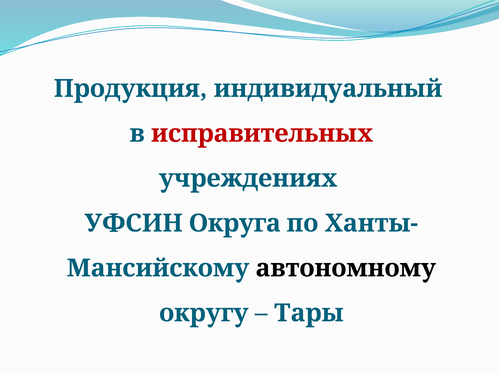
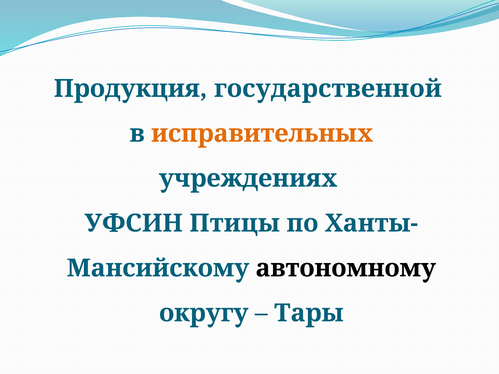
индивидуальный: индивидуальный -> государственной (328, 89)
исправительных colour: red -> orange (262, 134)
Округа: Округа -> Птицы (235, 223)
